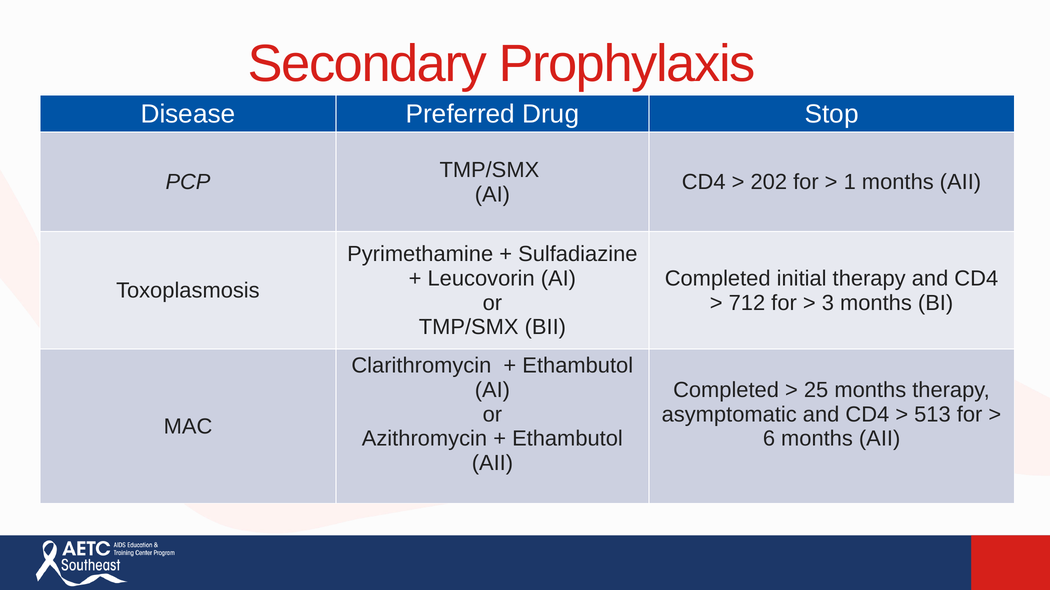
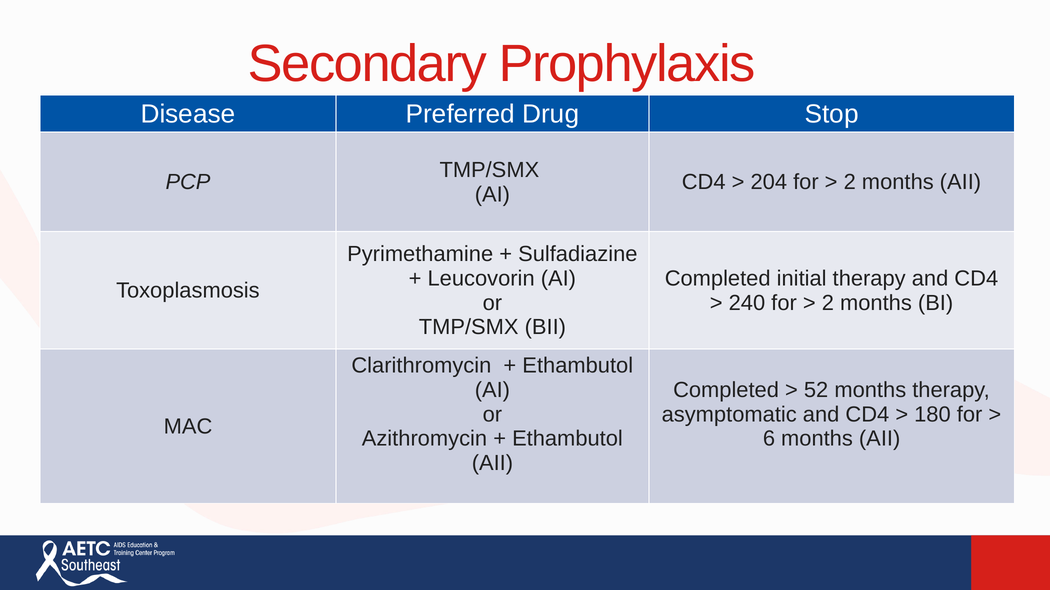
202: 202 -> 204 (769, 182)
1: 1 -> 2 (850, 182)
712: 712 -> 240 (747, 303)
3: 3 -> 2 (828, 303)
25: 25 -> 52 (816, 390)
513: 513 -> 180 (932, 415)
